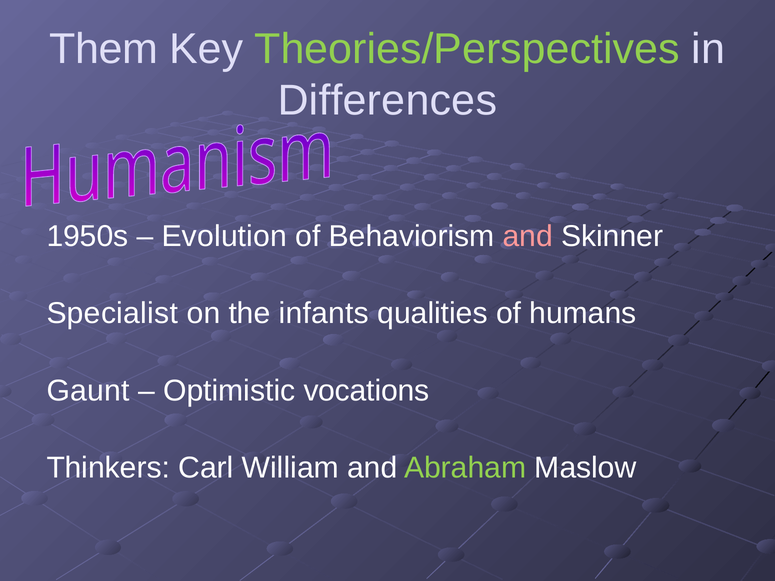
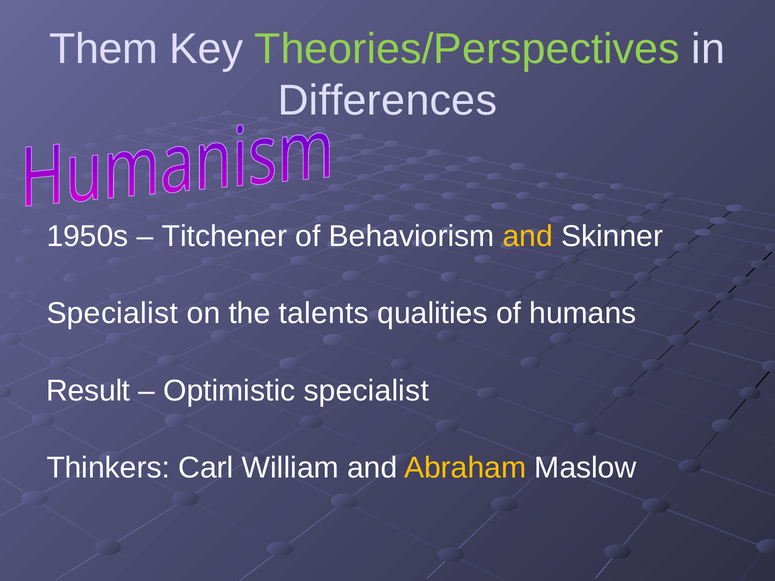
Evolution: Evolution -> Titchener (224, 236)
and colour: pink -> yellow (528, 236)
infants: infants -> talents (324, 314)
Gaunt: Gaunt -> Result (88, 391)
Optimistic vocations: vocations -> specialist (366, 391)
Abraham colour: light green -> yellow (465, 468)
